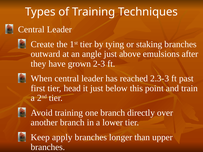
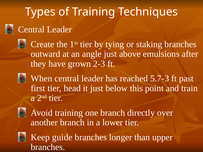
2.3-3: 2.3-3 -> 5.7-3 (160, 79)
apply: apply -> guide (62, 138)
